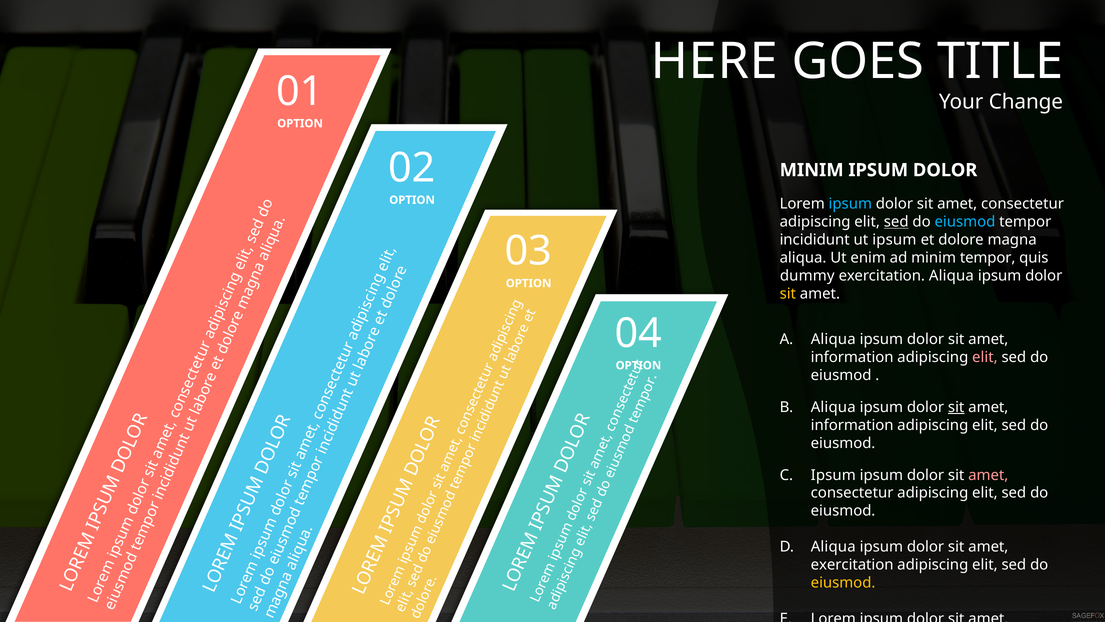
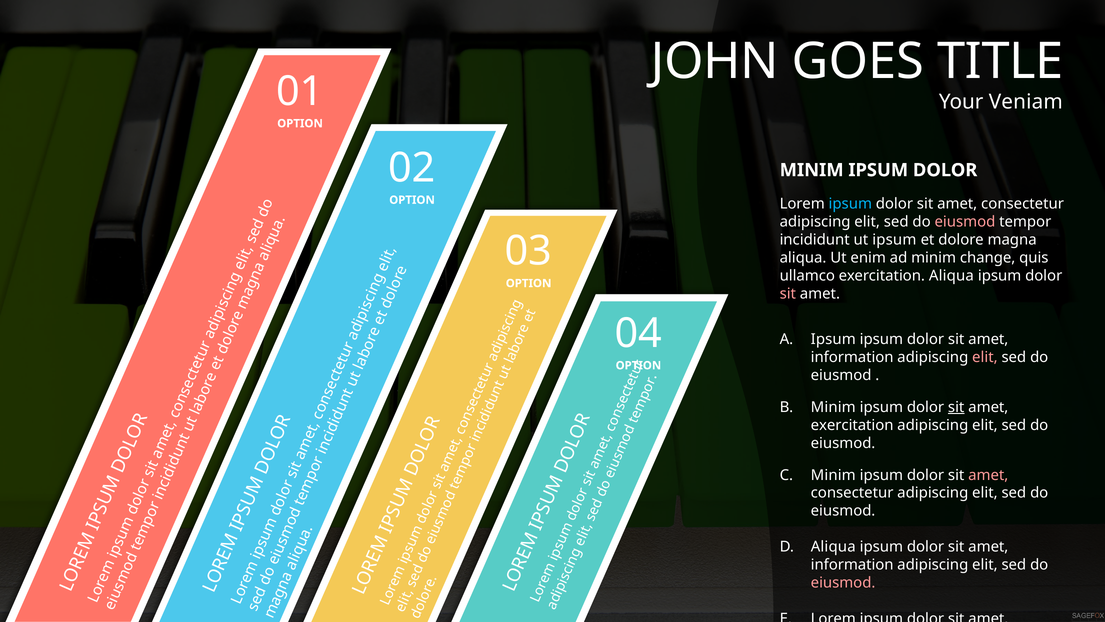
HERE: HERE -> JOHN (715, 61)
Change: Change -> Veniam (1026, 102)
sed underline: present -> none (896, 222)
eiusmod colour: light blue -> pink (965, 222)
minim tempor: tempor -> change (988, 258)
dummy: dummy -> ullamco (807, 276)
sit colour: yellow -> pink (788, 294)
Aliqua: Aliqua -> Ipsum (833, 339)
Aliqua: Aliqua -> Minim (833, 407)
information: information -> exercitation (852, 425)
Ipsum: Ipsum -> Minim (833, 475)
exercitation: exercitation -> information (852, 565)
eiusmod colour: yellow -> pink (843, 583)
